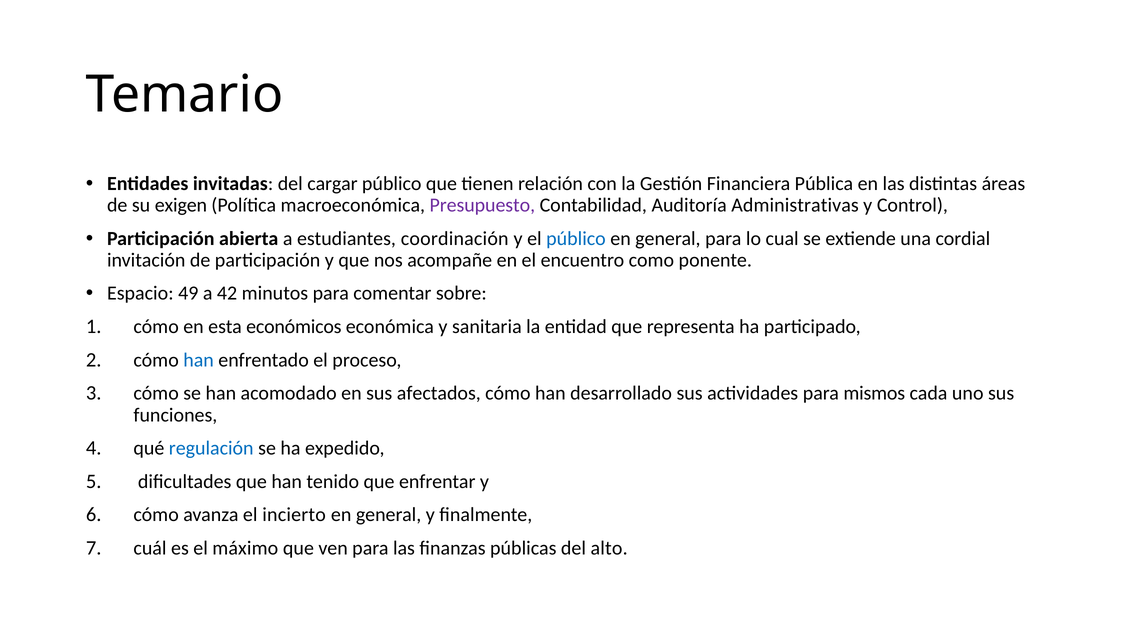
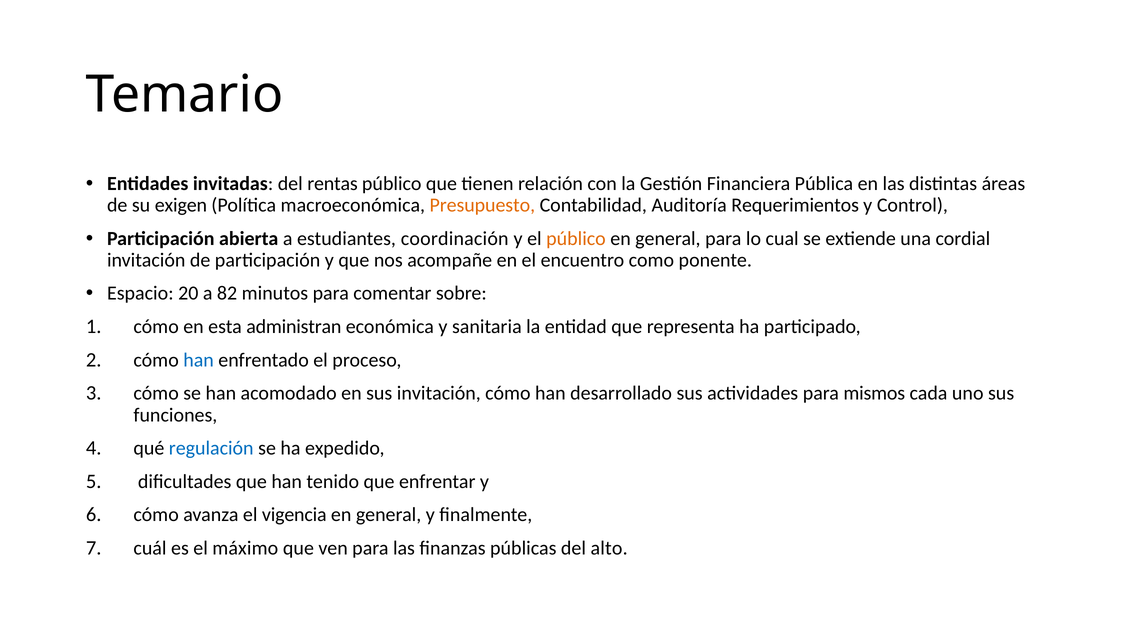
cargar: cargar -> rentas (333, 184)
Presupuesto colour: purple -> orange (482, 205)
Administrativas: Administrativas -> Requerimientos (795, 205)
público colour: blue -> orange (576, 238)
49: 49 -> 20 (188, 293)
42: 42 -> 82 (227, 293)
económicos: económicos -> administran (294, 327)
sus afectados: afectados -> invitación (439, 393)
incierto: incierto -> vigencia (294, 515)
